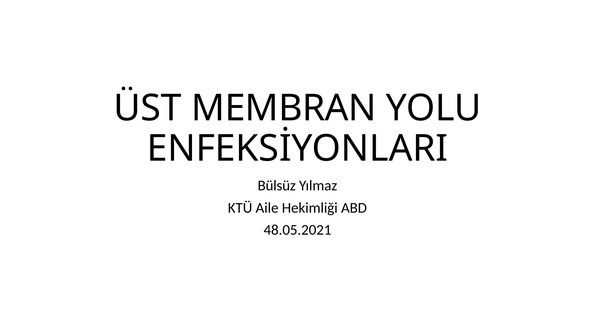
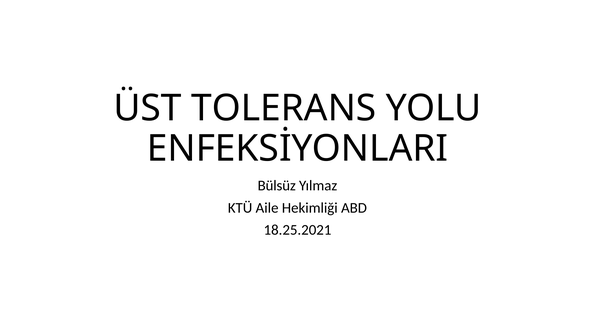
MEMBRAN: MEMBRAN -> TOLERANS (284, 109)
48.05.2021: 48.05.2021 -> 18.25.2021 (297, 230)
